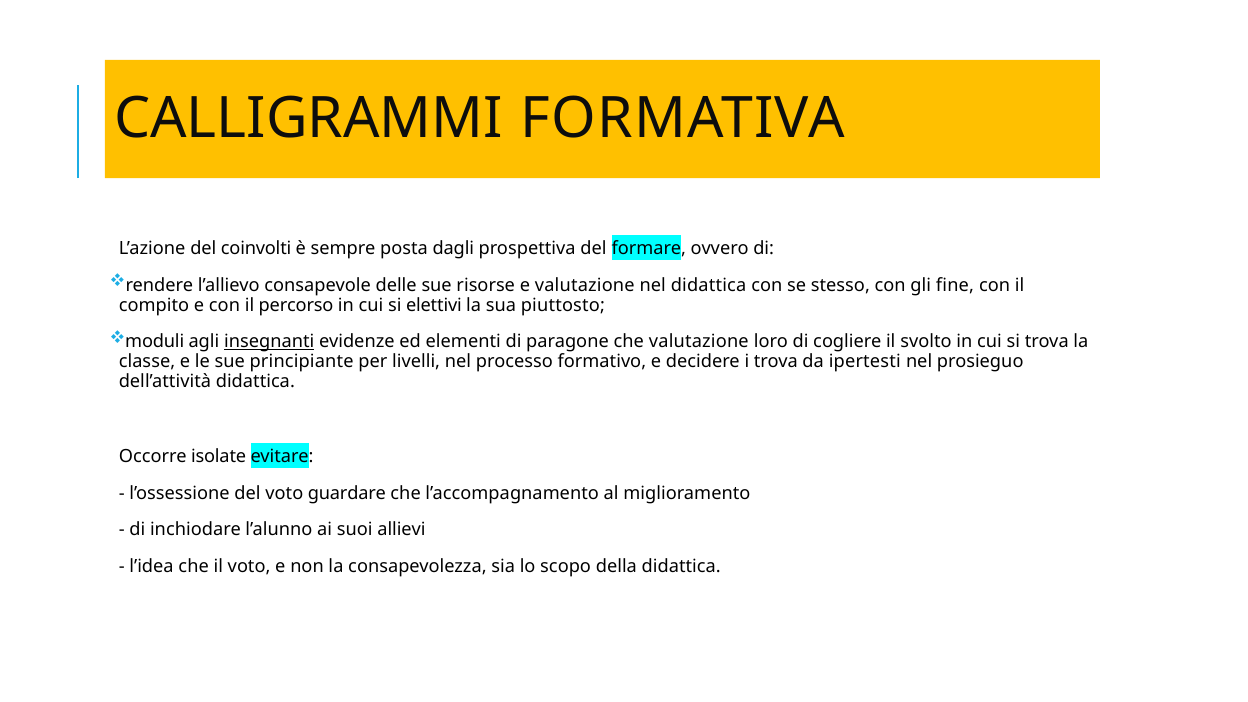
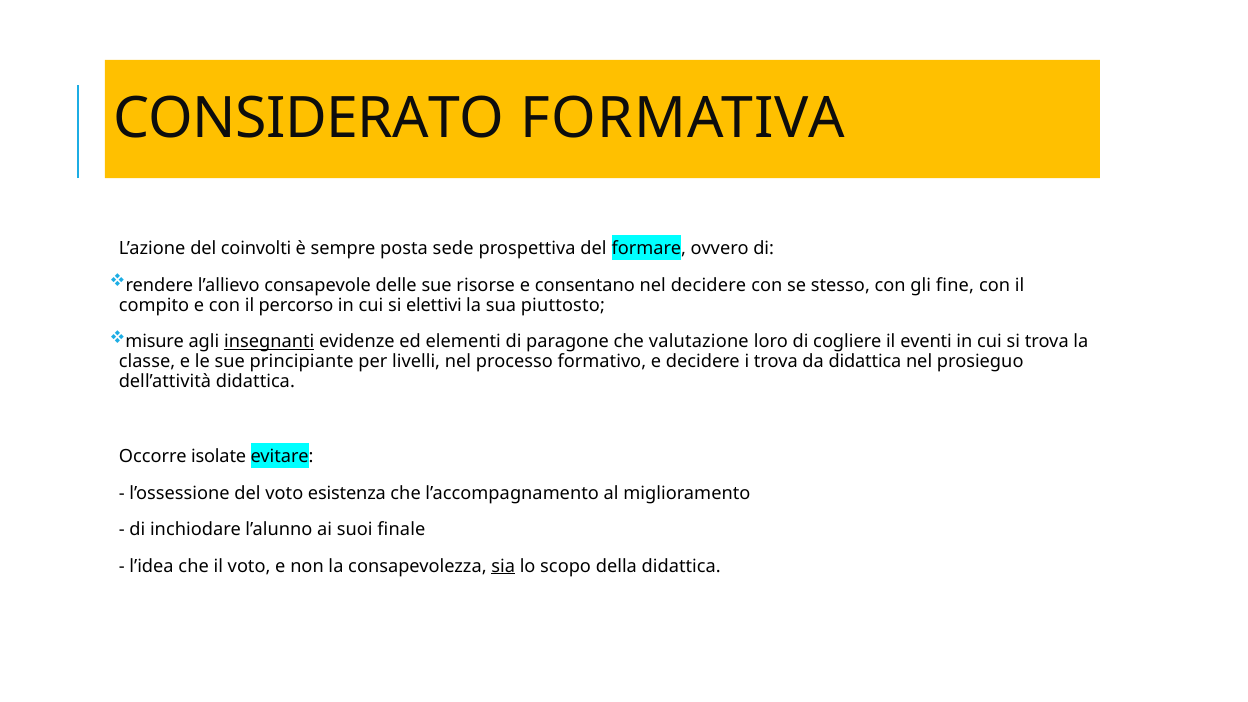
CALLIGRAMMI: CALLIGRAMMI -> CONSIDERATO (309, 119)
dagli: dagli -> sede (453, 249)
e valutazione: valutazione -> consentano (585, 285)
nel didattica: didattica -> decidere (709, 285)
moduli: moduli -> misure (155, 342)
svolto: svolto -> eventi (926, 342)
da ipertesti: ipertesti -> didattica (865, 362)
guardare: guardare -> esistenza (347, 493)
allievi: allievi -> finale (401, 530)
sia underline: none -> present (503, 566)
